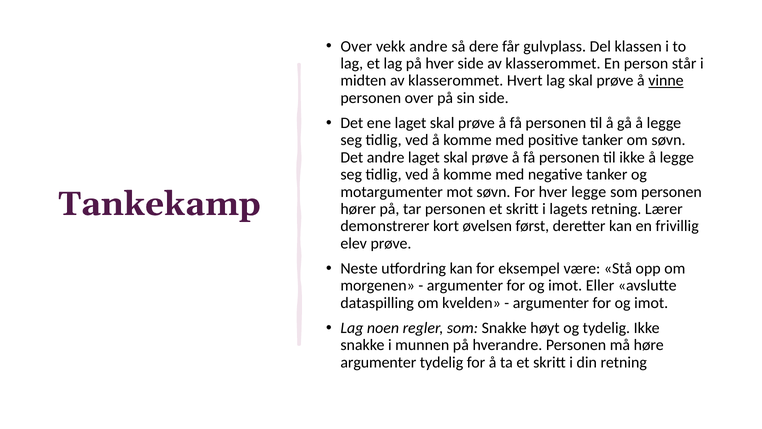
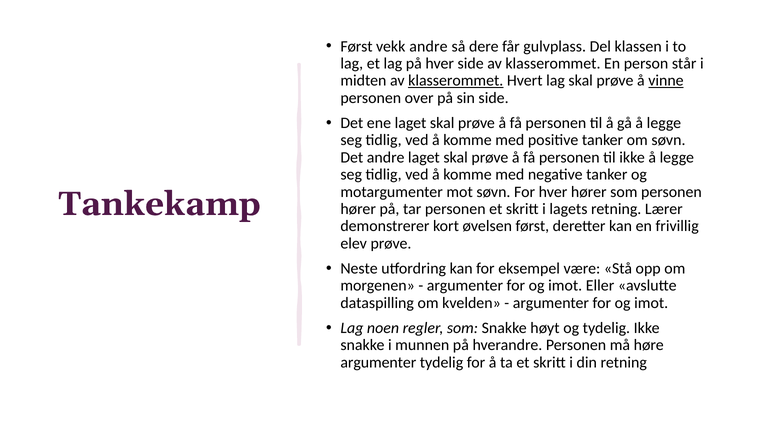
Over: Over -> Først (356, 46)
klasserommet underline: none -> present (456, 81)
hver legge: legge -> hører (589, 192)
